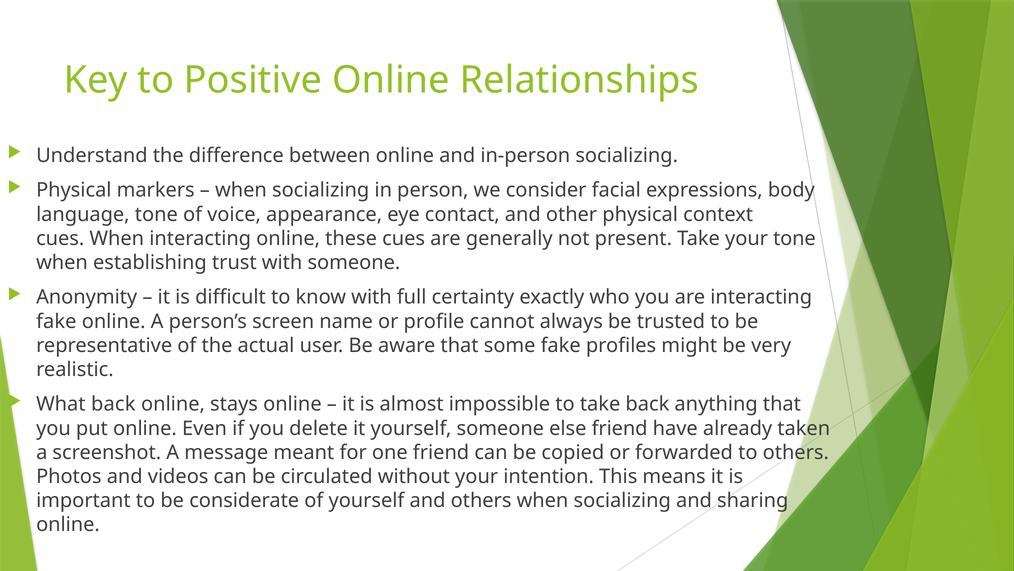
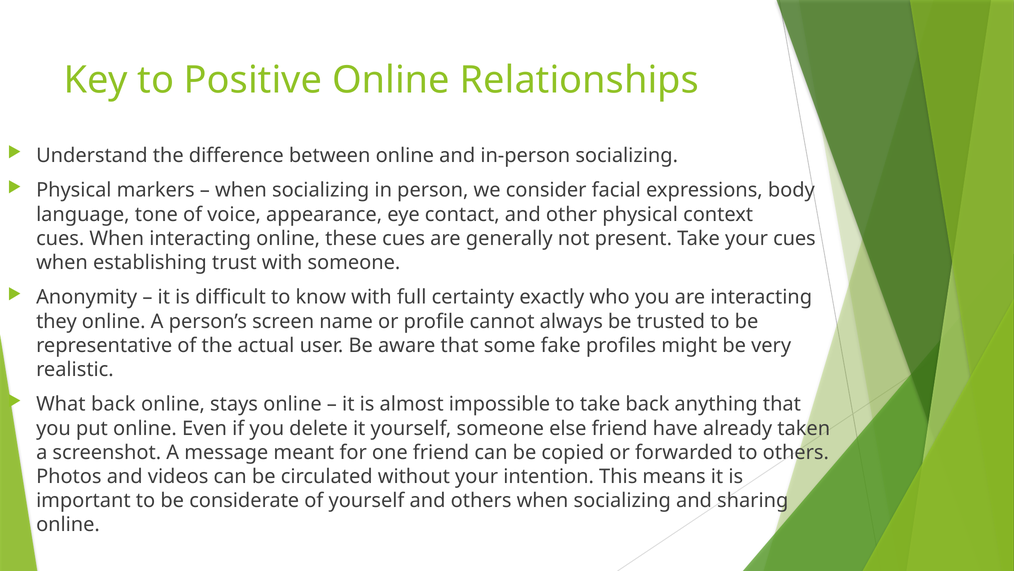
your tone: tone -> cues (794, 238)
fake: fake -> they (56, 321)
